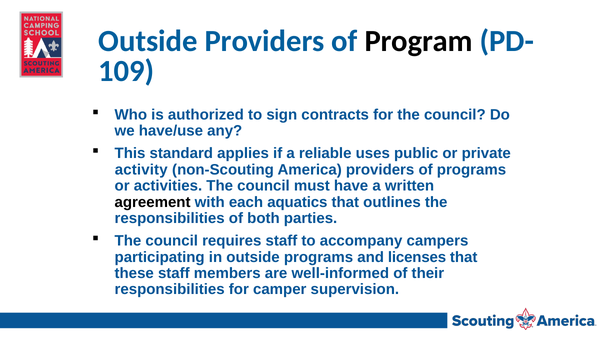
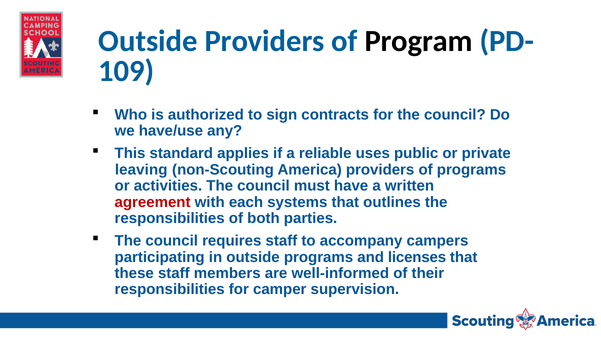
activity: activity -> leaving (141, 170)
agreement colour: black -> red (153, 202)
aquatics: aquatics -> systems (297, 202)
